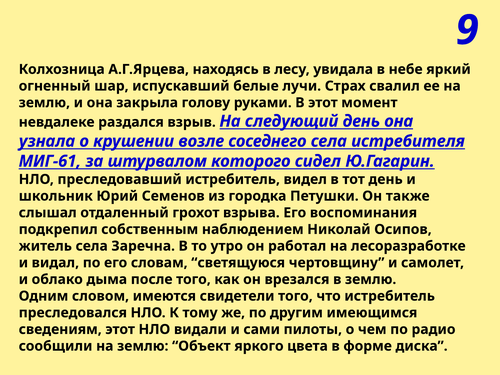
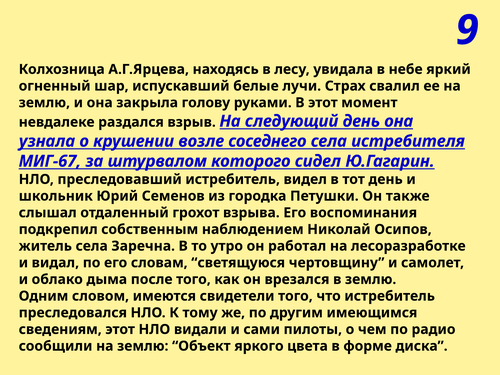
МИГ-61: МИГ-61 -> МИГ-67 (50, 161)
